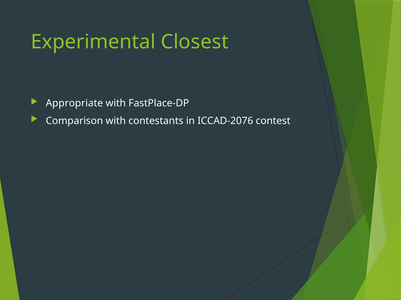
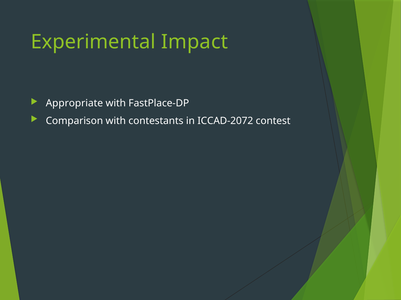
Closest: Closest -> Impact (195, 42)
ICCAD-2076: ICCAD-2076 -> ICCAD-2072 (225, 121)
